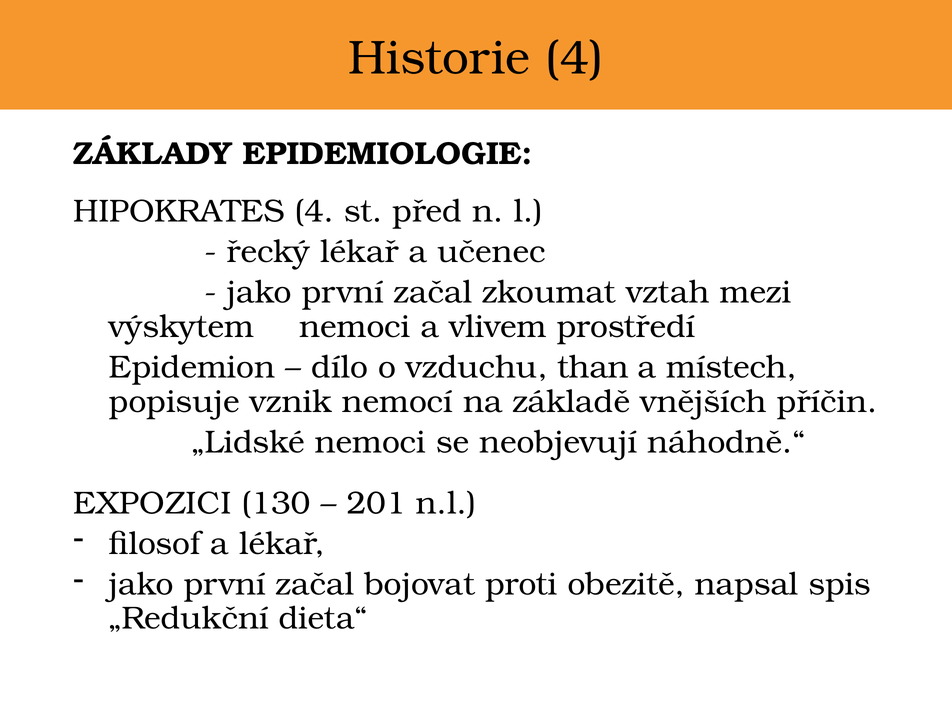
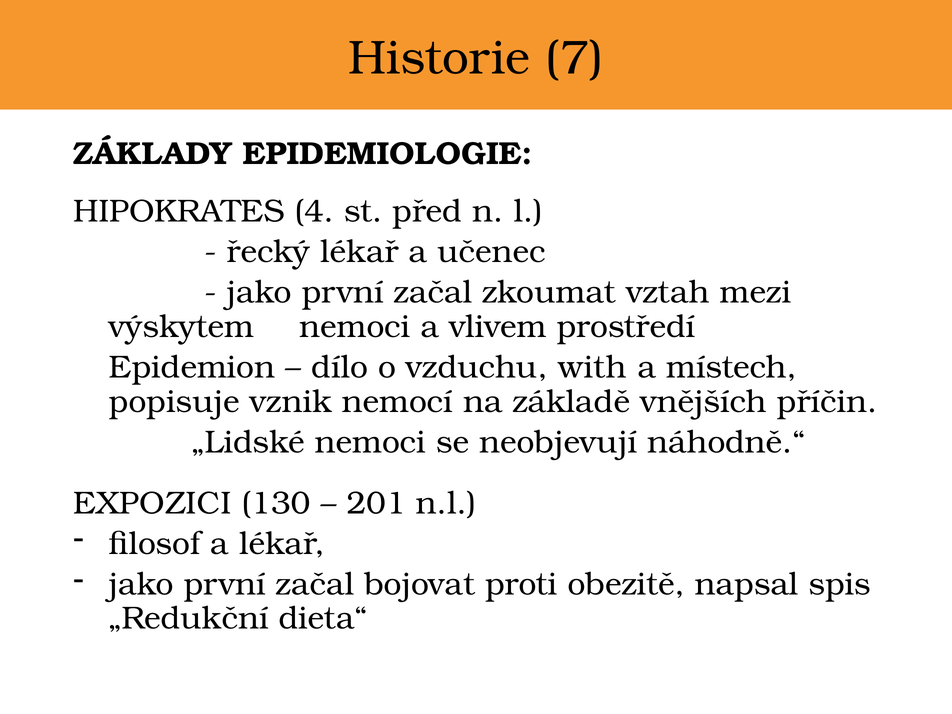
Historie 4: 4 -> 7 (574, 58)
than: than -> with (593, 367)
